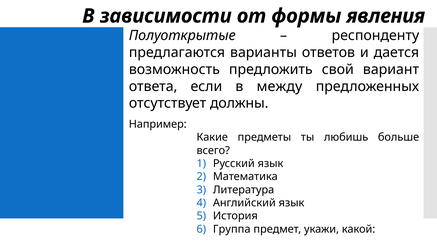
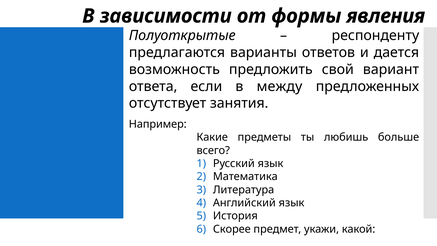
должны: должны -> занятия (239, 103)
Группа: Группа -> Скорее (232, 229)
